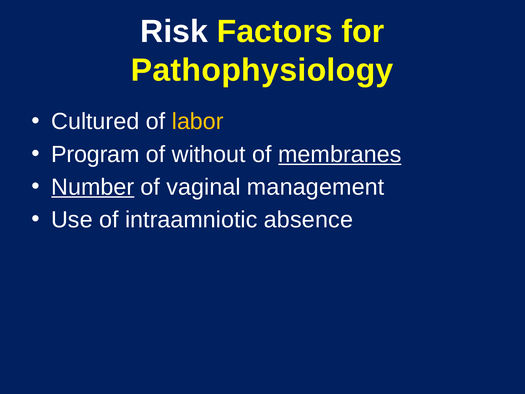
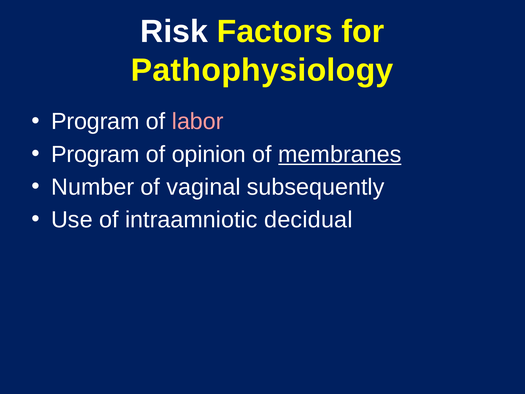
Cultured: Cultured -> Program (95, 122)
labor colour: yellow -> pink (198, 122)
without: without -> opinion (209, 154)
Number underline: present -> none (93, 187)
management: management -> subsequently (316, 187)
absence: absence -> decidual (308, 220)
